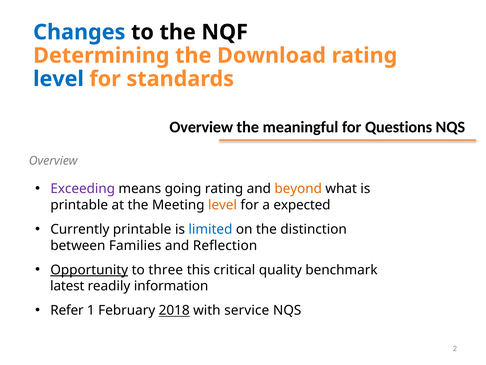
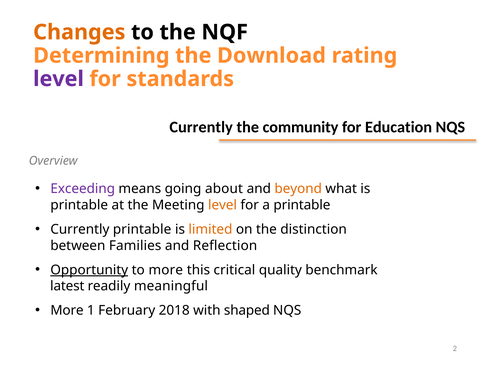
Changes colour: blue -> orange (79, 32)
level colour: blue -> purple (58, 79)
Overview: Overview -> Currently (201, 127)
meaningful: meaningful -> community (301, 127)
Questions: Questions -> Education (399, 127)
going rating: rating -> about (224, 189)
a expected: expected -> printable (302, 205)
limited colour: blue -> orange (210, 229)
to three: three -> more (166, 270)
information: information -> meaningful (171, 286)
Refer: Refer -> More (67, 310)
2018 underline: present -> none (174, 310)
service: service -> shaped (247, 310)
